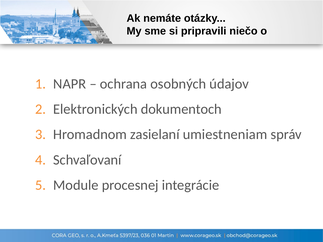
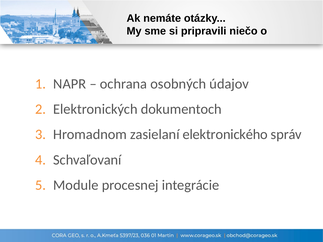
umiestneniam: umiestneniam -> elektronického (225, 135)
